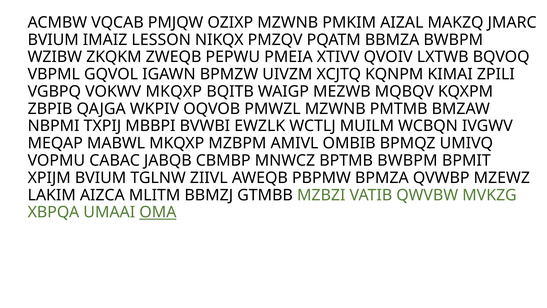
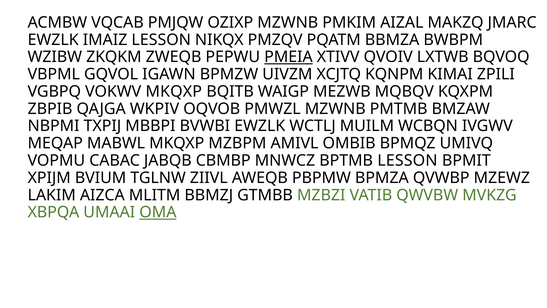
BVIUM: BVIUM -> EWZLK (53, 40)
PMEIA underline: none -> present (288, 57)
BPTMB BWBPM: BWBPM -> LESSON (407, 160)
